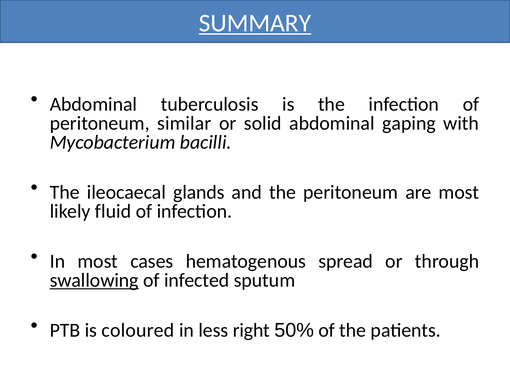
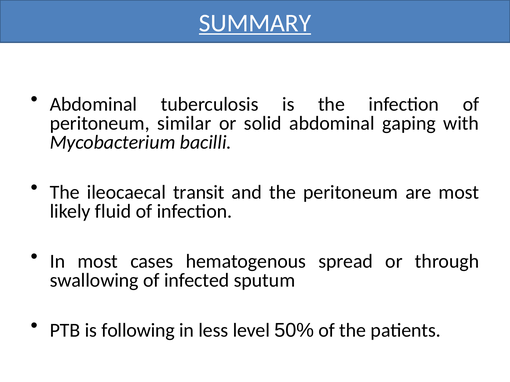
glands: glands -> transit (199, 193)
swallowing underline: present -> none (94, 281)
coloured: coloured -> following (138, 331)
right: right -> level (251, 331)
